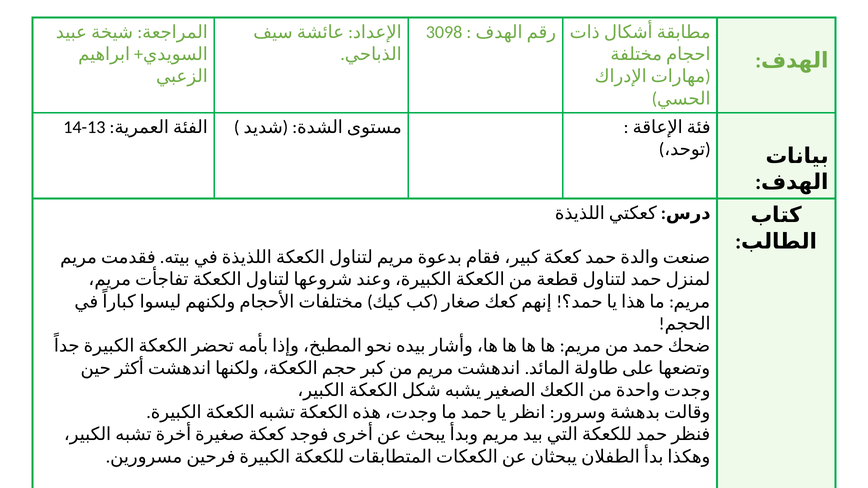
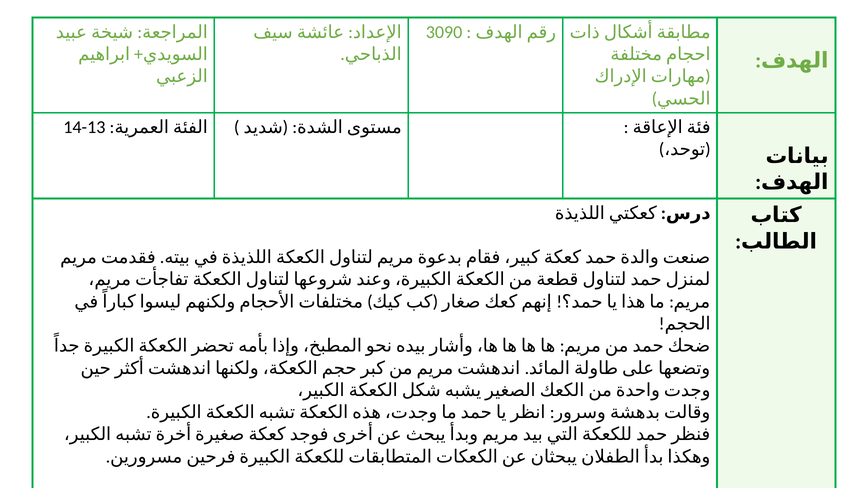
3098: 3098 -> 3090 (444, 32)
